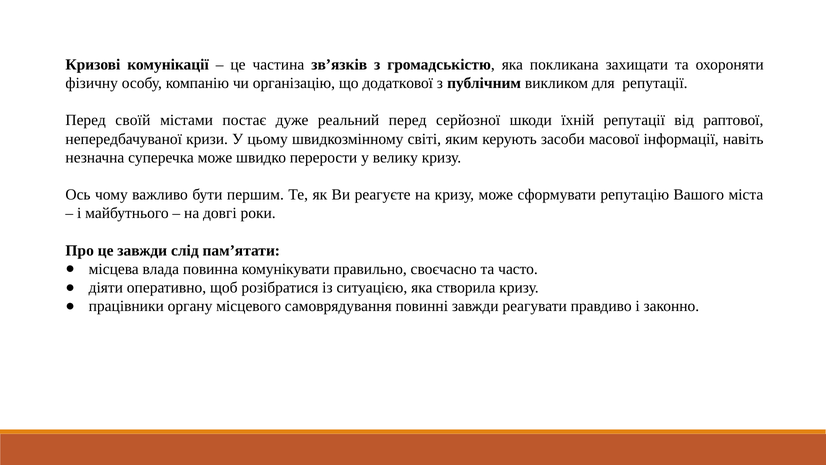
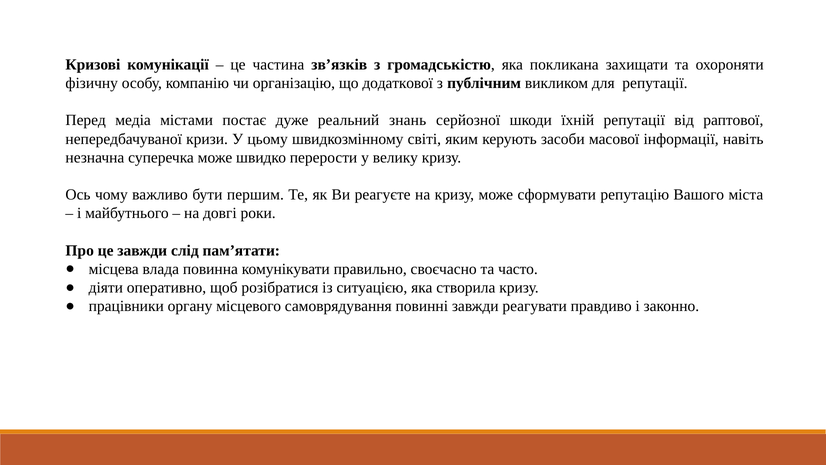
своїй: своїй -> медіа (133, 120)
реальний перед: перед -> знань (408, 120)
